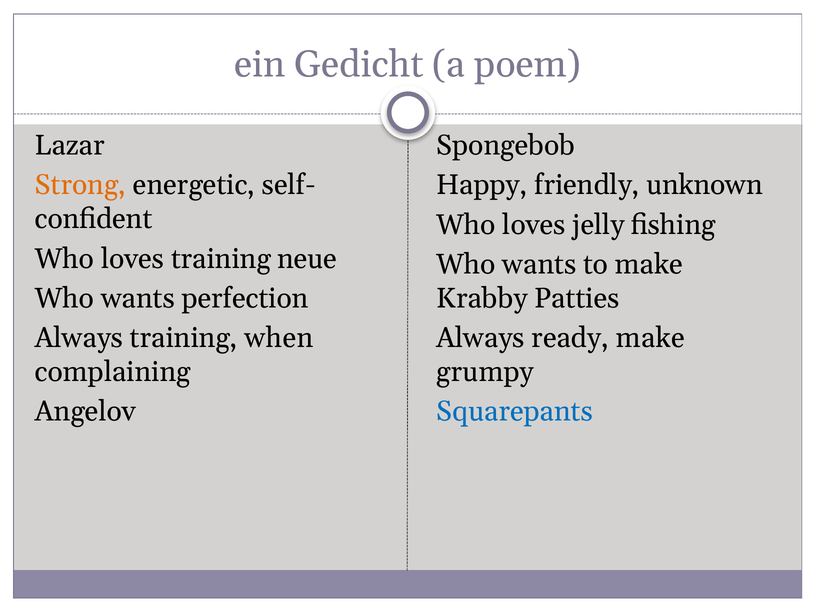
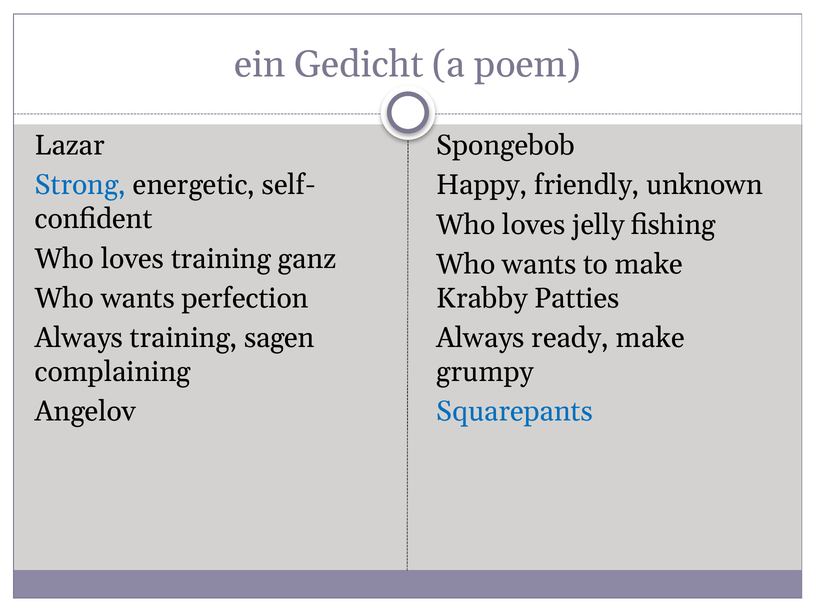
Strong colour: orange -> blue (81, 185)
neue: neue -> ganz (307, 259)
when: when -> sagen (279, 338)
